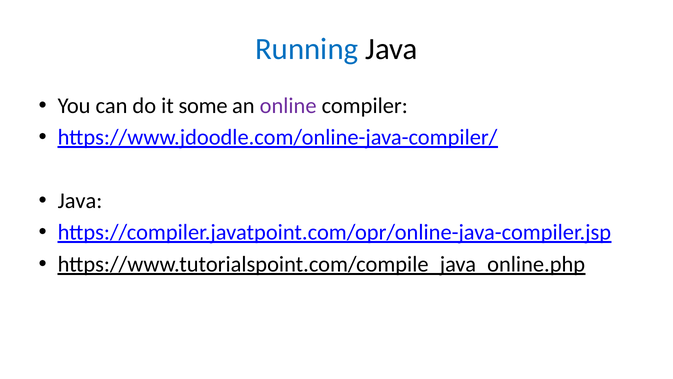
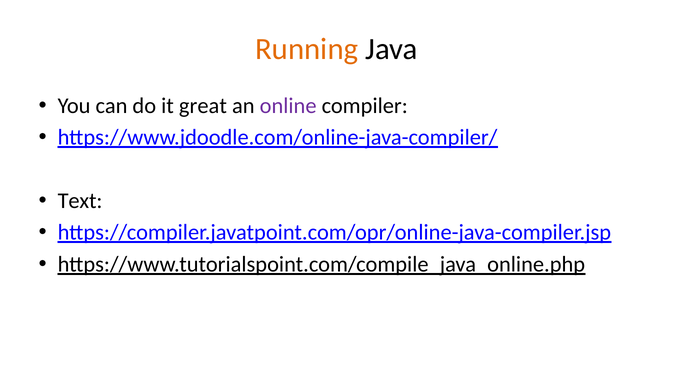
Running colour: blue -> orange (307, 49)
some: some -> great (203, 106)
Java: Java -> Text (80, 201)
